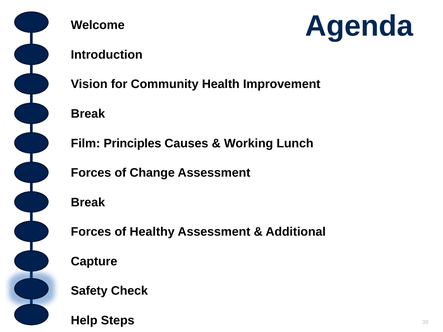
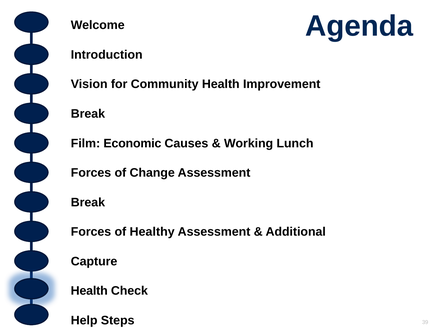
Principles: Principles -> Economic (132, 143)
Safety: Safety -> Health (89, 291)
